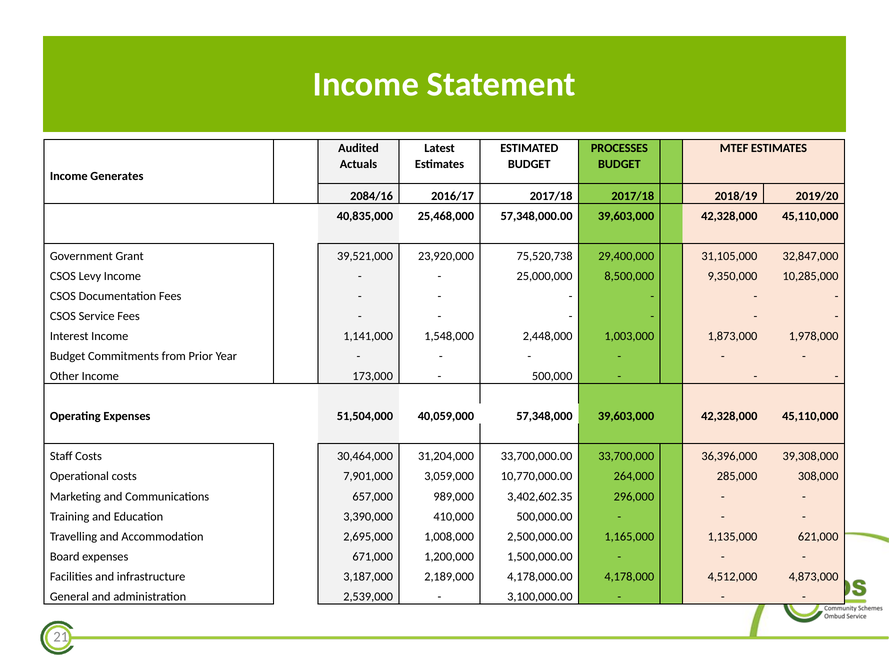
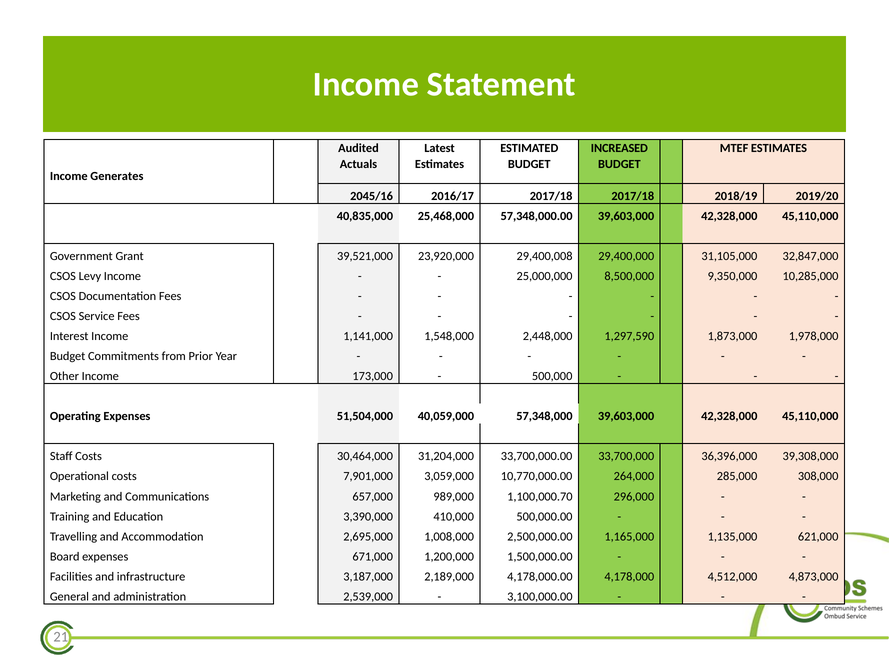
PROCESSES: PROCESSES -> INCREASED (619, 148)
2084/16: 2084/16 -> 2045/16 (372, 196)
75,520,738: 75,520,738 -> 29,400,008 (545, 256)
1,003,000: 1,003,000 -> 1,297,590 (629, 336)
3,402,602.35: 3,402,602.35 -> 1,100,000.70 (540, 496)
